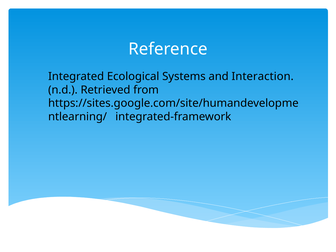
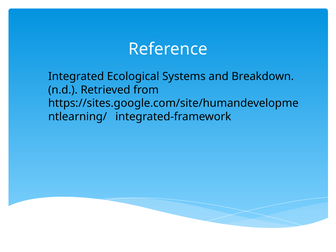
Interaction: Interaction -> Breakdown (263, 76)
